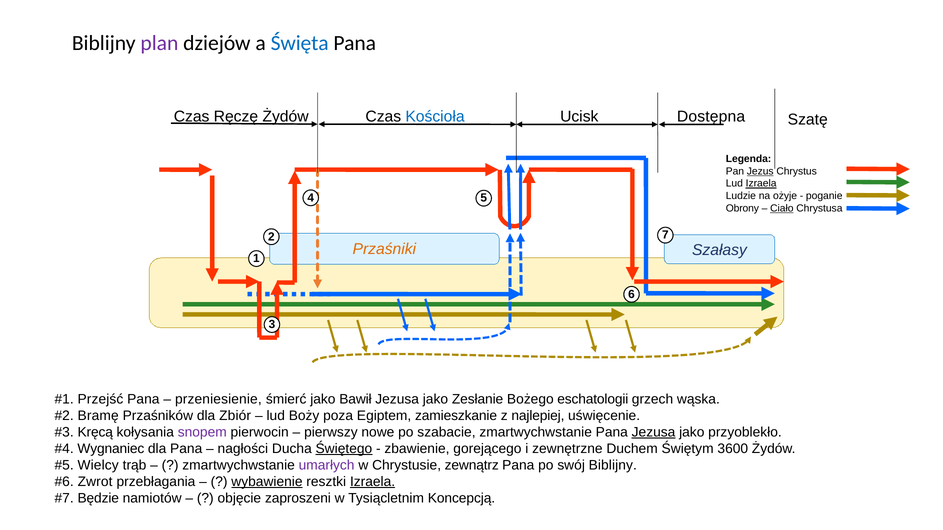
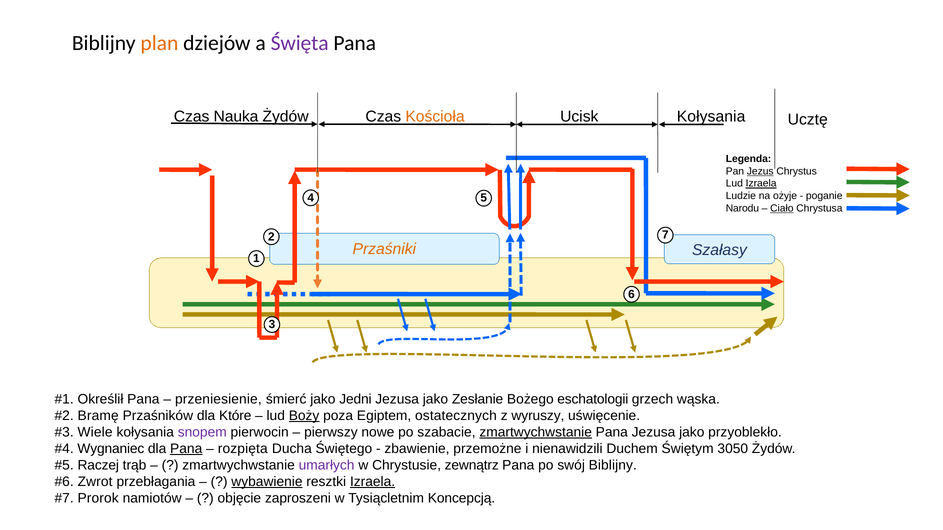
plan colour: purple -> orange (159, 43)
Święta colour: blue -> purple (300, 43)
Kościoła colour: blue -> orange (435, 116)
Ręczę: Ręczę -> Nauka (236, 117)
Żydów Dostępna: Dostępna -> Kołysania (711, 117)
Szatę: Szatę -> Ucztę (808, 119)
Obrony: Obrony -> Narodu (742, 208)
Przejść: Przejść -> Określił (100, 399)
Bawił: Bawił -> Jedni (355, 399)
Zbiór: Zbiór -> Które (235, 416)
Boży underline: none -> present (304, 416)
zamieszkanie: zamieszkanie -> ostatecznych (456, 416)
najlepiej: najlepiej -> wyruszy (538, 416)
Kręcą: Kręcą -> Wiele (95, 432)
zmartwychwstanie underline: none -> present (536, 432)
Jezusa underline: present -> none (654, 432)
Pana underline: none -> present (186, 449)
nagłości: nagłości -> rozpięta (243, 449)
Świętego underline: present -> none (344, 449)
gorejącego: gorejącego -> przemożne (487, 449)
zewnętrzne: zewnętrzne -> nienawidzili (567, 449)
3600: 3600 -> 3050 (733, 449)
Wielcy: Wielcy -> Raczej (98, 465)
Będzie: Będzie -> Prorok (98, 498)
